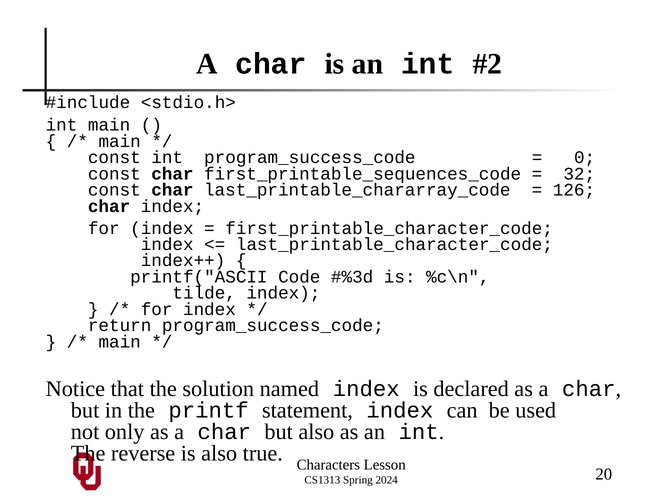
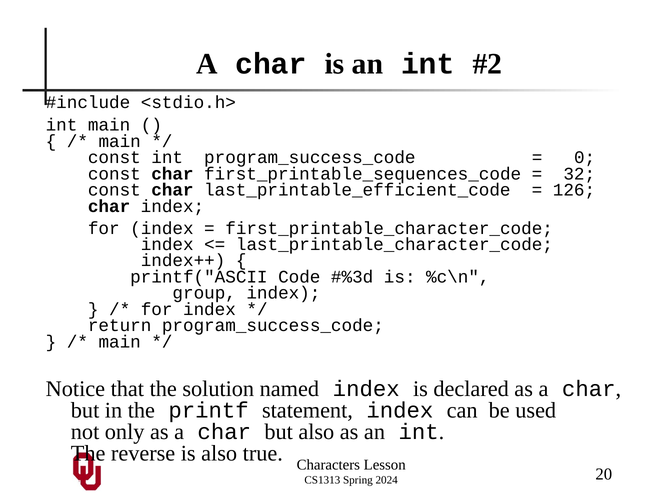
last_printable_chararray_code: last_printable_chararray_code -> last_printable_efficient_code (357, 190)
tilde: tilde -> group (204, 293)
